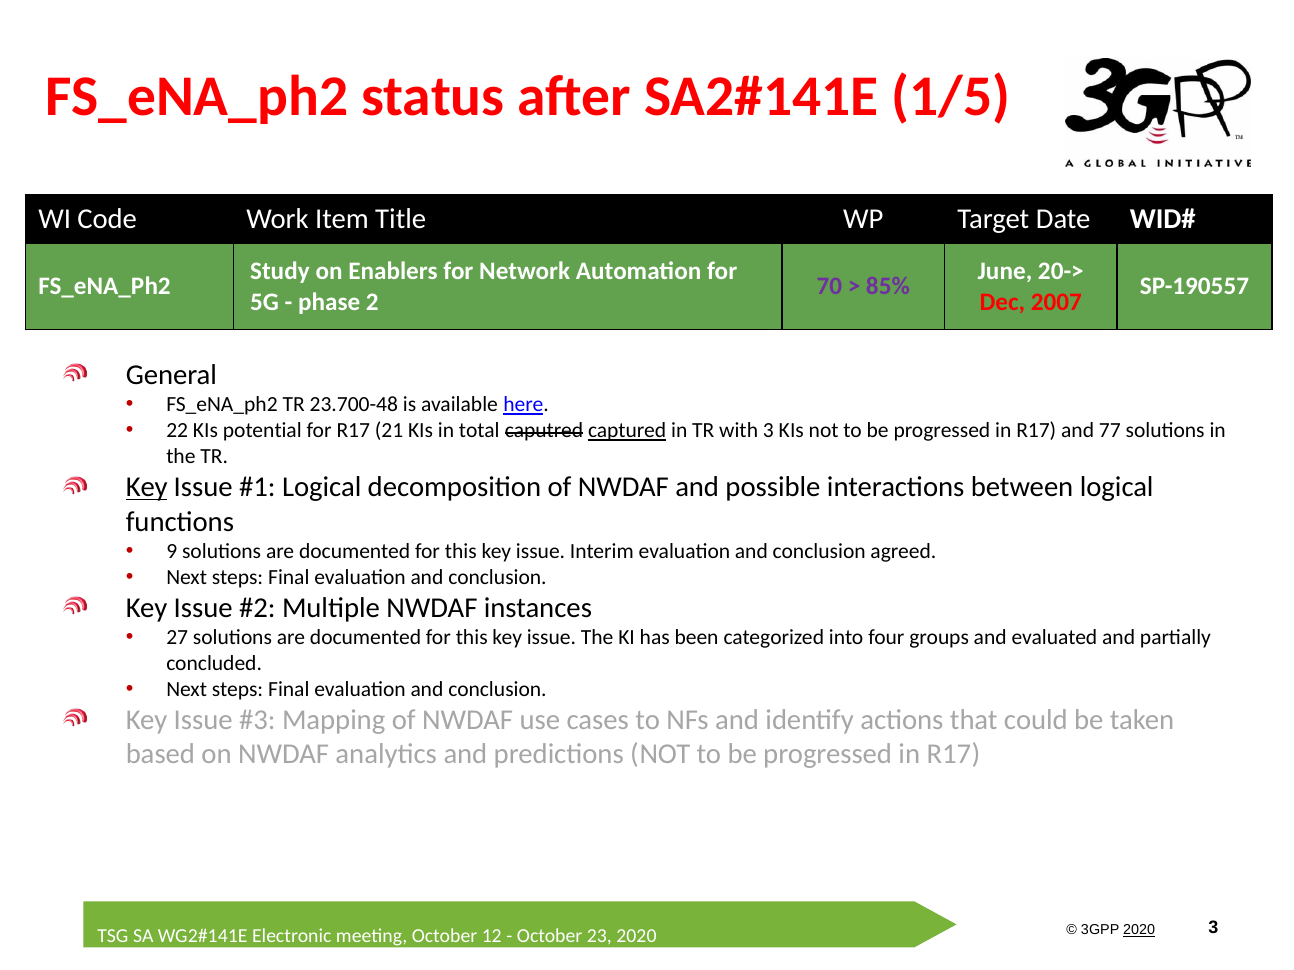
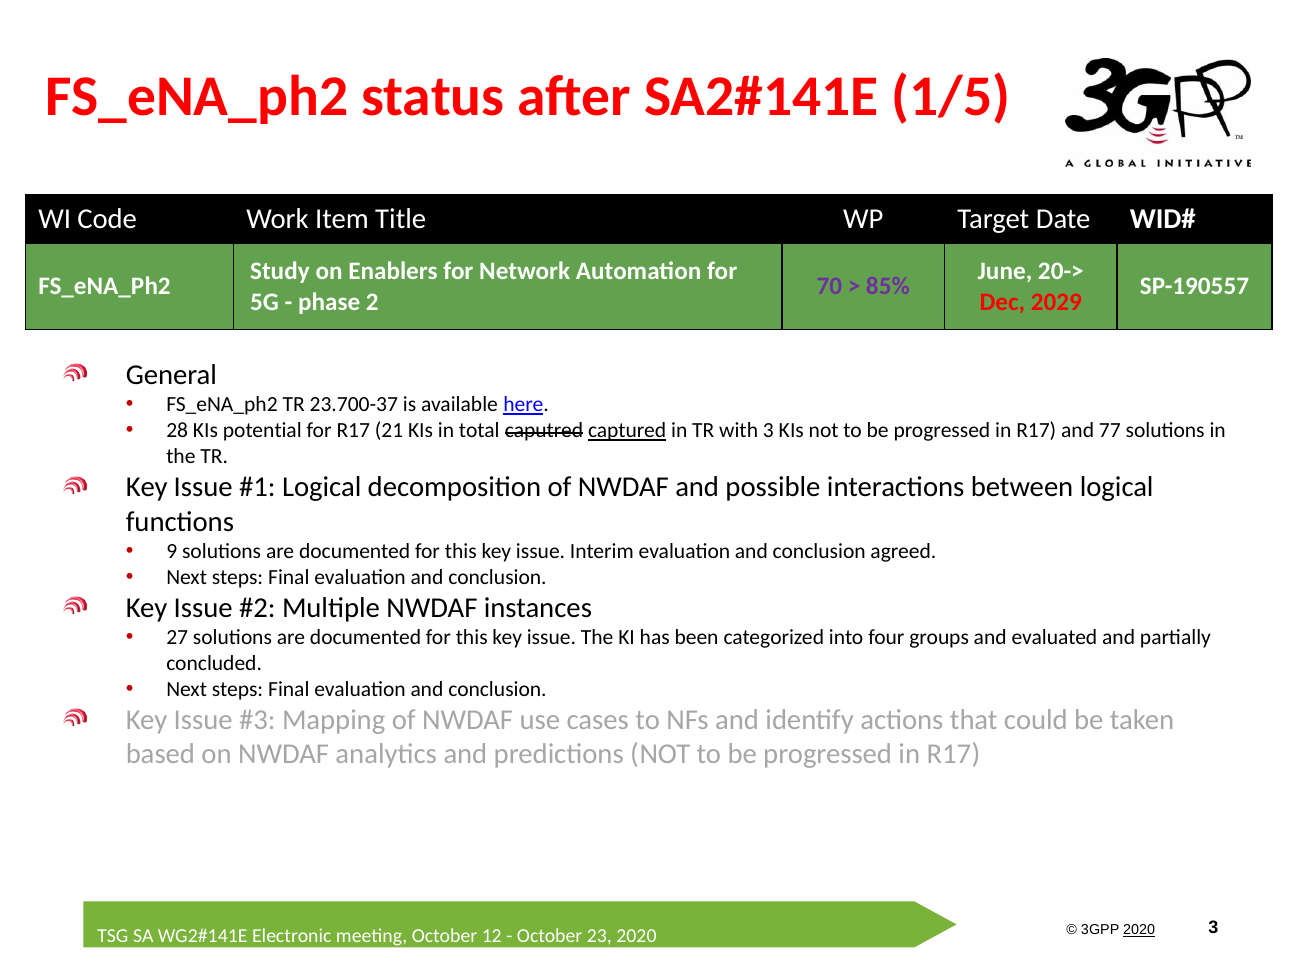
2007: 2007 -> 2029 (1056, 302)
23.700-48: 23.700-48 -> 23.700-37 (354, 405)
22: 22 -> 28 (177, 431)
Key underline: present -> none (147, 487)
